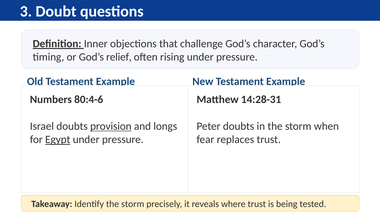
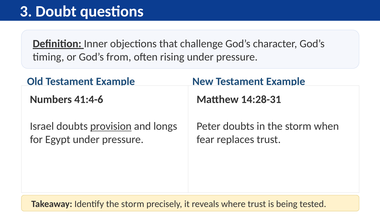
relief: relief -> from (119, 57)
80:4-6: 80:4-6 -> 41:4-6 (89, 99)
Egypt underline: present -> none (58, 139)
